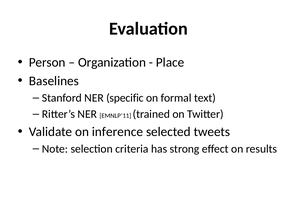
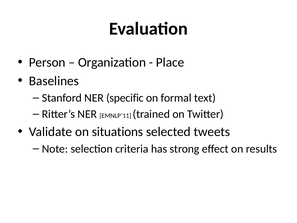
inference: inference -> situations (118, 132)
